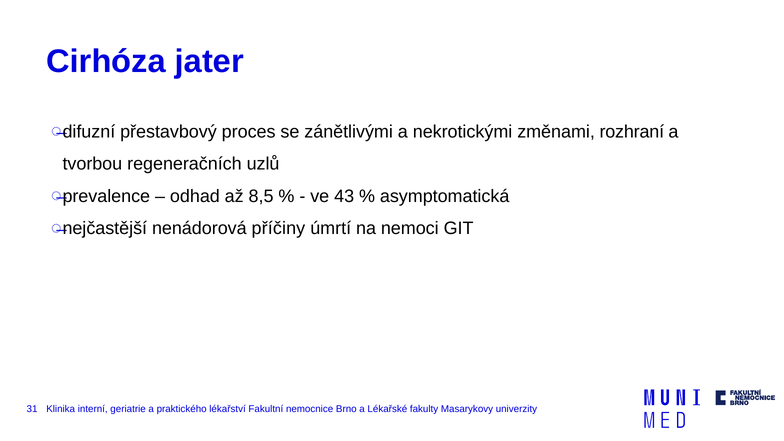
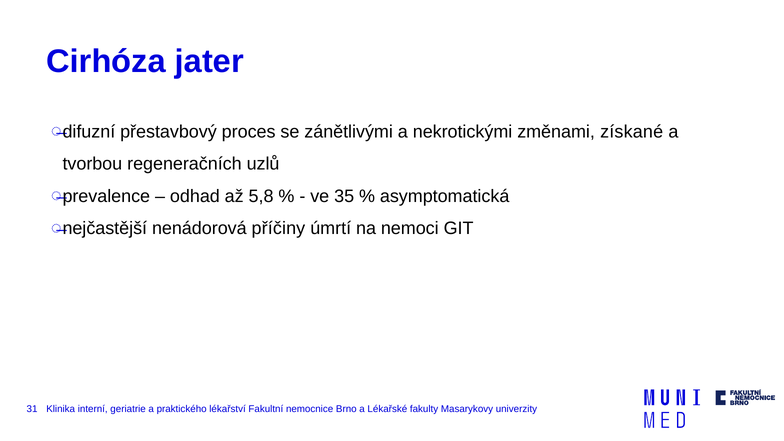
rozhraní: rozhraní -> získané (632, 132)
8,5: 8,5 -> 5,8 (261, 196)
43: 43 -> 35 (344, 196)
